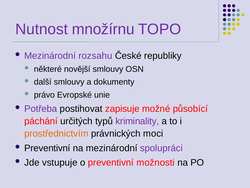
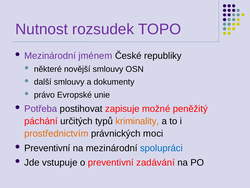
množírnu: množírnu -> rozsudek (103, 29)
rozsahu: rozsahu -> jménem (95, 56)
působící: působící -> peněžitý (190, 109)
kriminality colour: purple -> orange (137, 121)
spolupráci colour: purple -> blue (161, 148)
možnosti: možnosti -> zadávání (156, 162)
